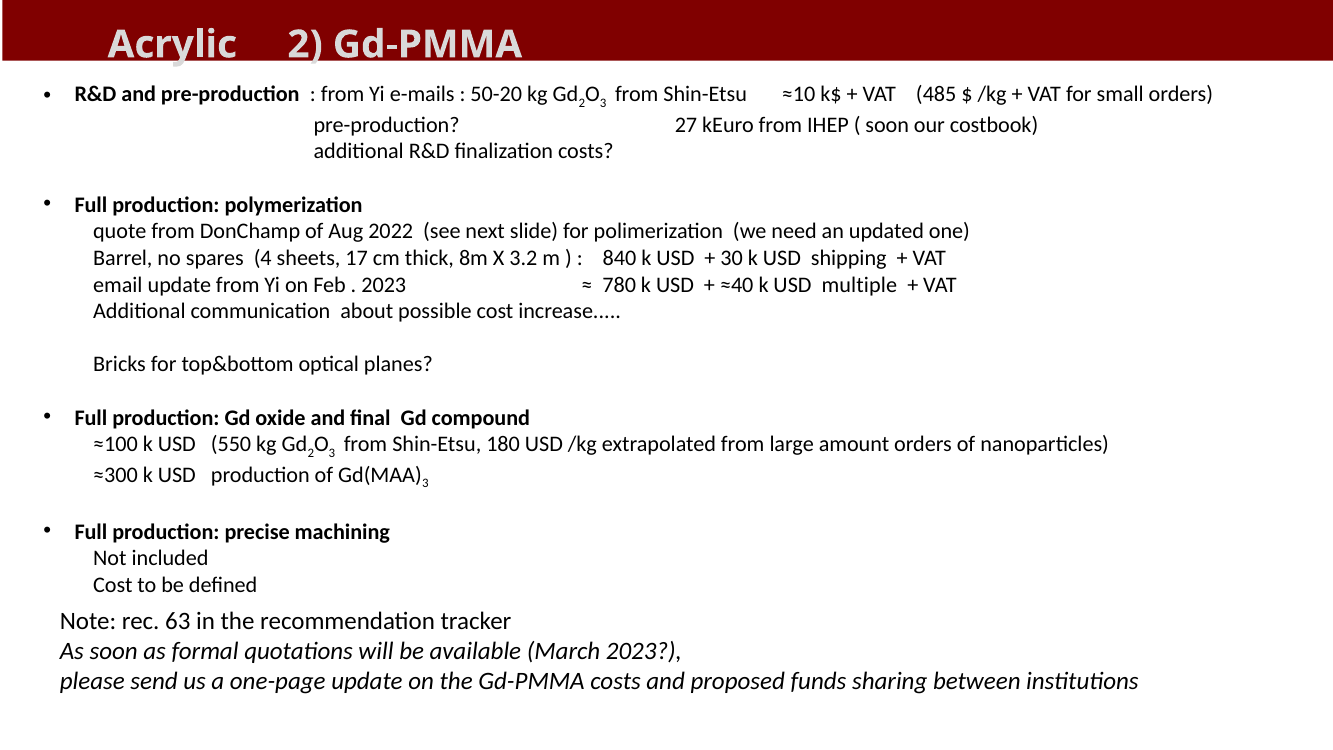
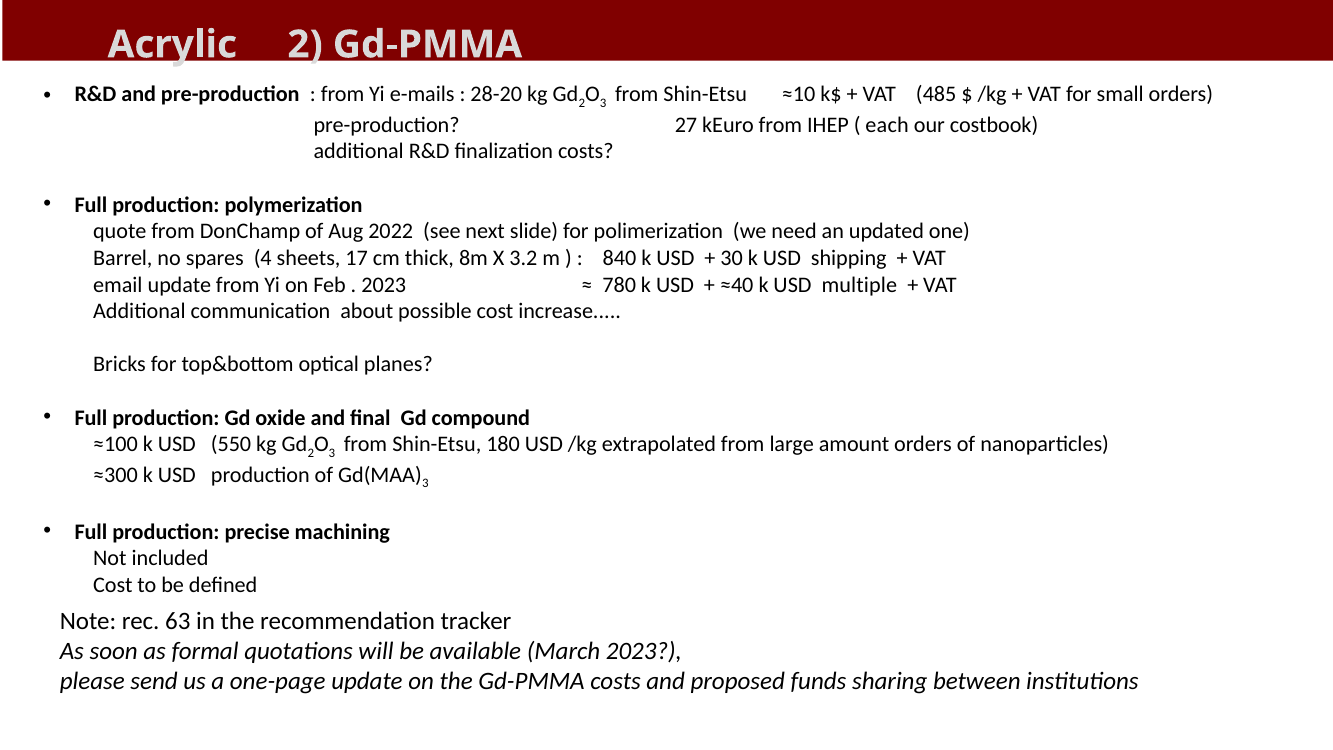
50-20: 50-20 -> 28-20 (496, 94)
soon: soon -> each (887, 125)
